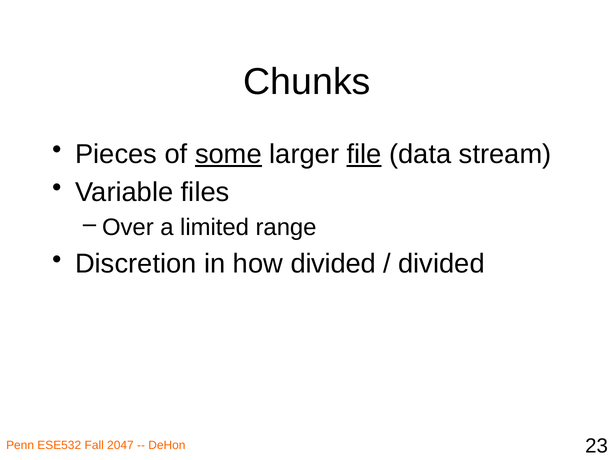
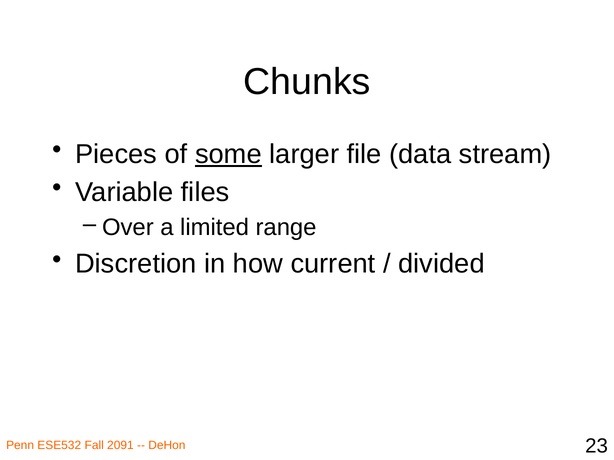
file underline: present -> none (364, 154)
how divided: divided -> current (333, 264)
2047: 2047 -> 2091 (120, 446)
